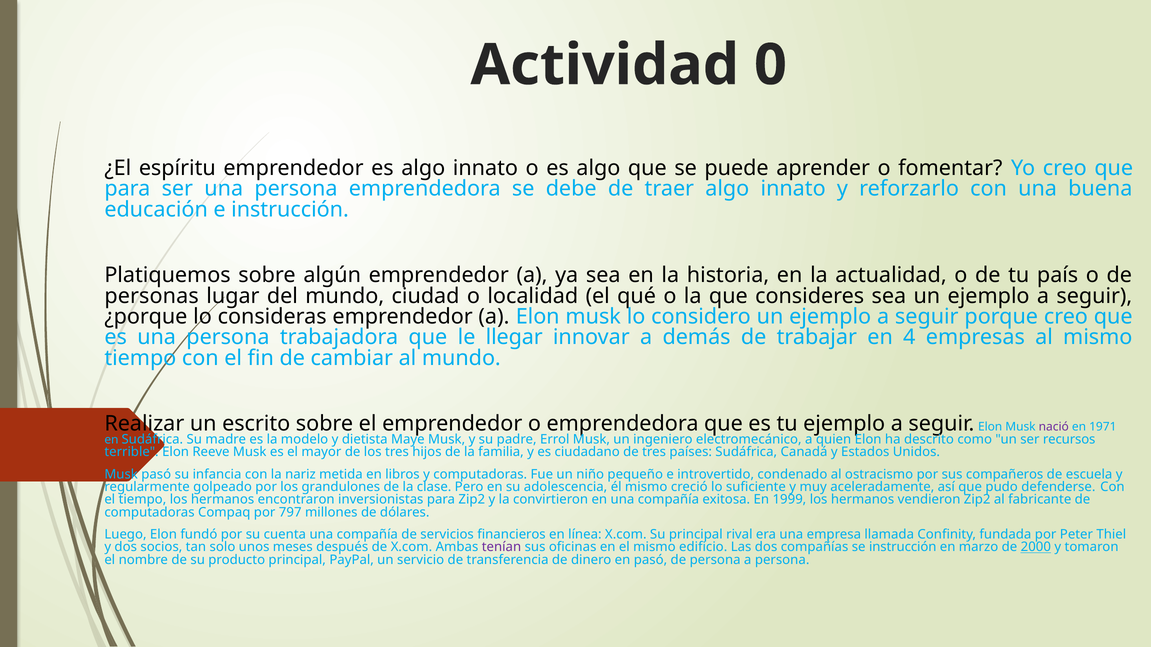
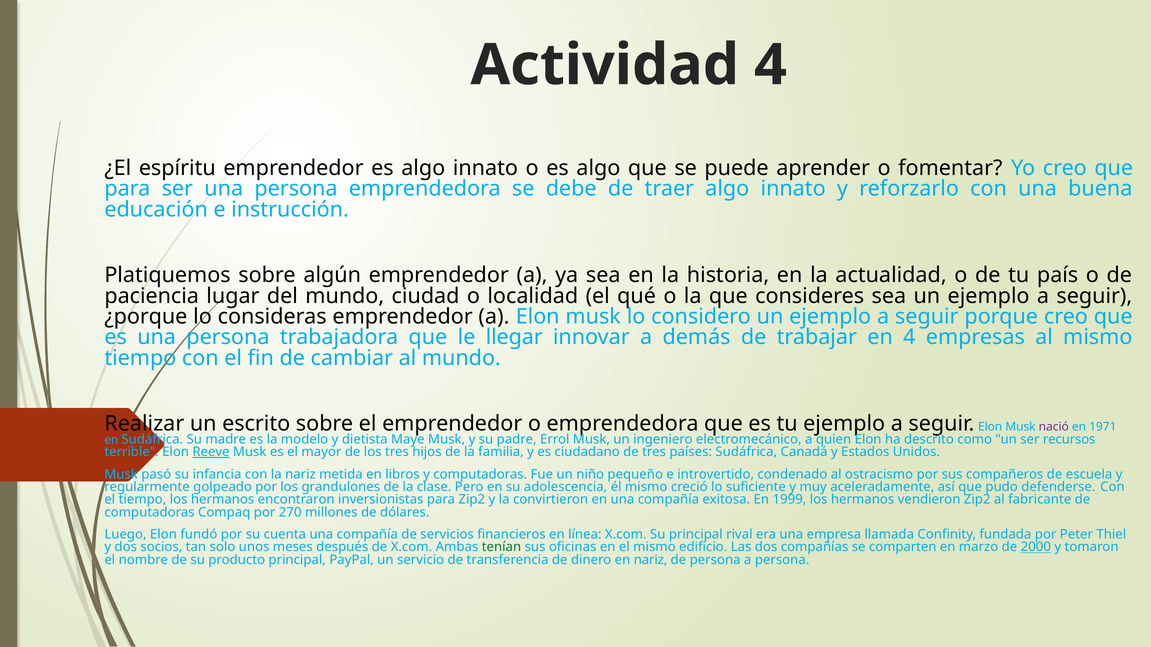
Actividad 0: 0 -> 4 (770, 65)
personas: personas -> paciencia (152, 296)
Reeve underline: none -> present (211, 452)
797: 797 -> 270 (290, 513)
tenían colour: purple -> green (501, 547)
se instrucción: instrucción -> comparten (903, 547)
en pasó: pasó -> nariz (651, 560)
